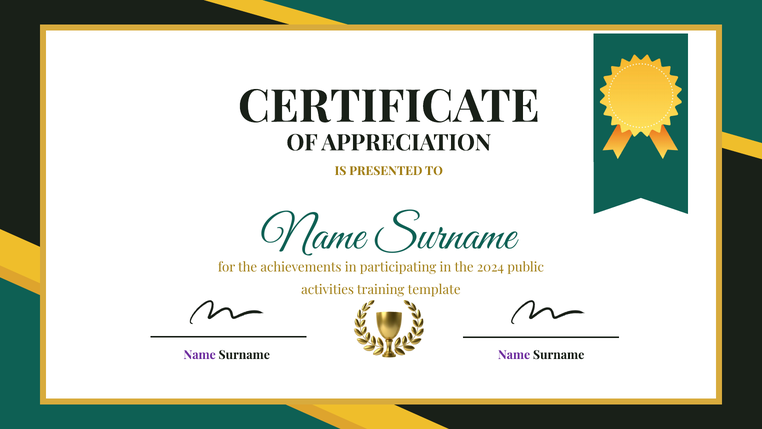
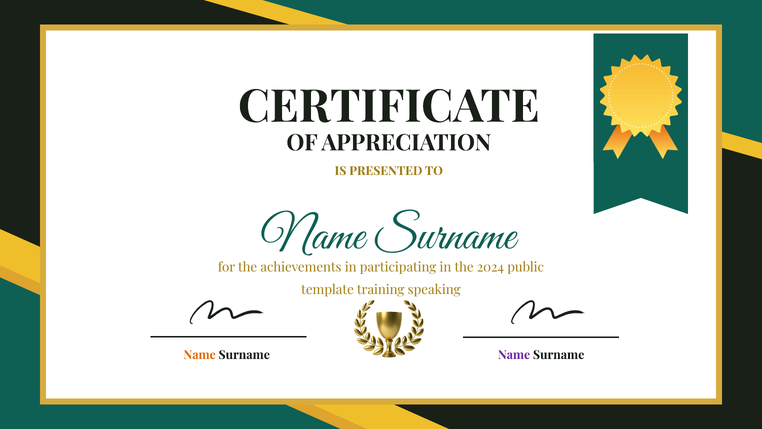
activities: activities -> template (328, 289)
template: template -> speaking (434, 289)
Name colour: purple -> orange (200, 355)
